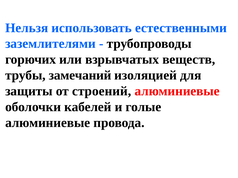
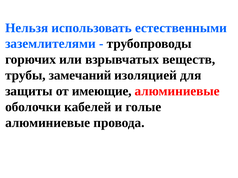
строений: строений -> имеющие (102, 91)
